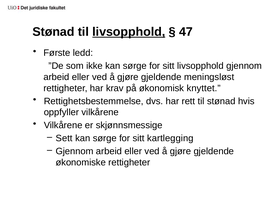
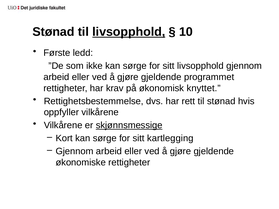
47: 47 -> 10 (186, 32)
meningsløst: meningsløst -> programmet (209, 77)
skjønnsmessige underline: none -> present (129, 125)
Sett: Sett -> Kort (64, 138)
